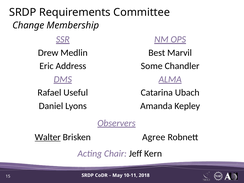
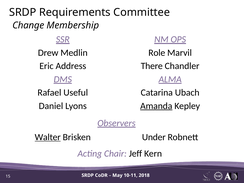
Best: Best -> Role (157, 53)
Some: Some -> There (152, 66)
Amanda underline: none -> present (156, 106)
Agree: Agree -> Under (154, 137)
